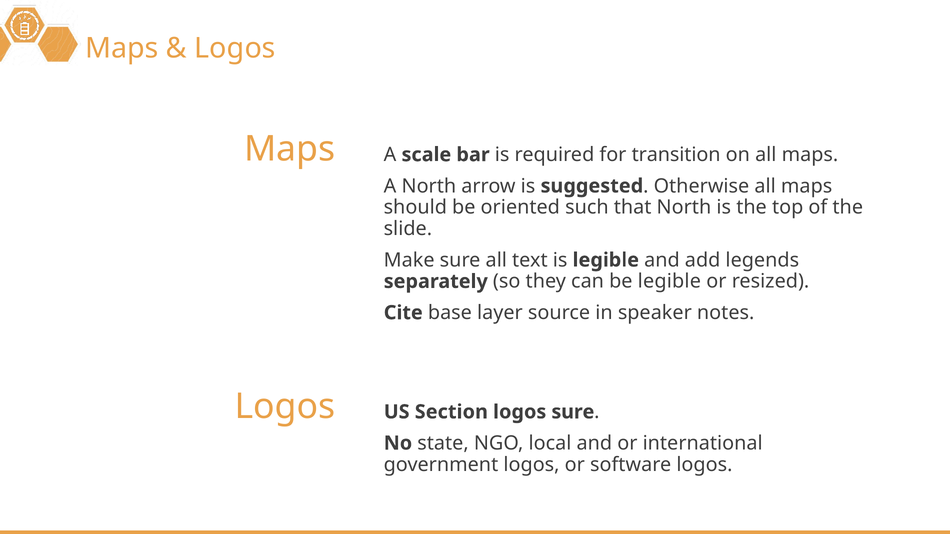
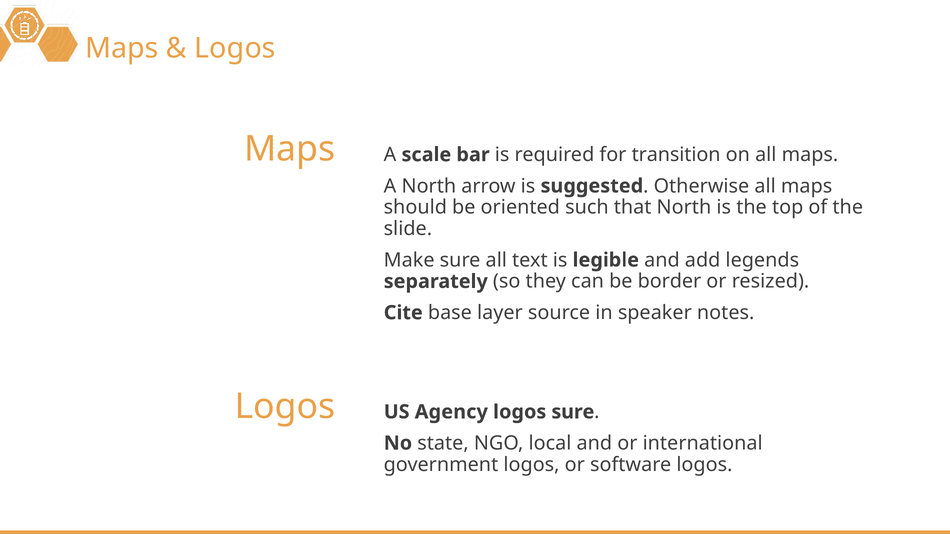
be legible: legible -> border (669, 282)
Section: Section -> Agency (451, 412)
